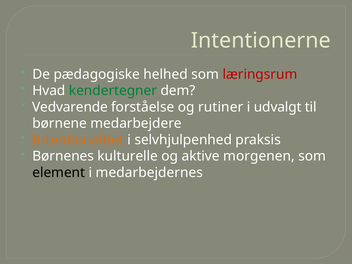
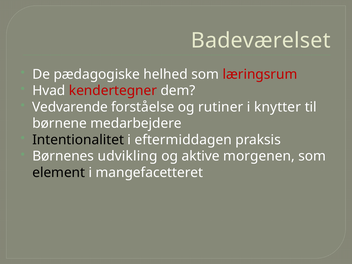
Intentionerne: Intentionerne -> Badeværelset (261, 41)
kendertegner colour: green -> red (113, 91)
udvalgt: udvalgt -> knytter (278, 107)
Intentionalitet colour: orange -> black (78, 140)
selvhjulpenhed: selvhjulpenhed -> eftermiddagen (183, 140)
kulturelle: kulturelle -> udvikling (128, 156)
medarbejdernes: medarbejdernes -> mangefacetteret (149, 173)
